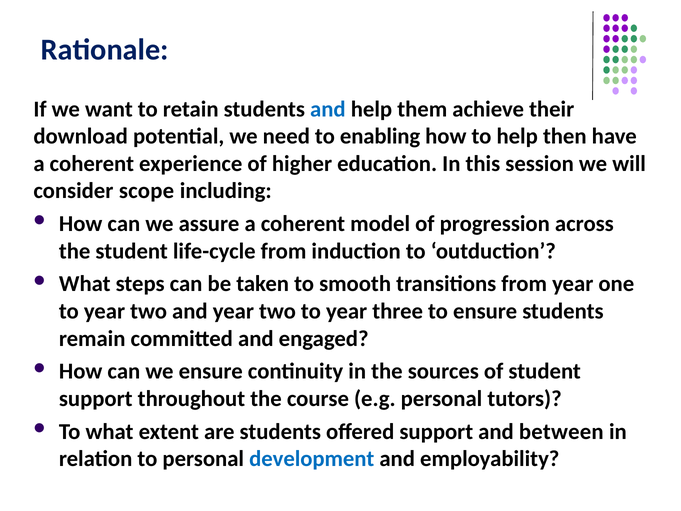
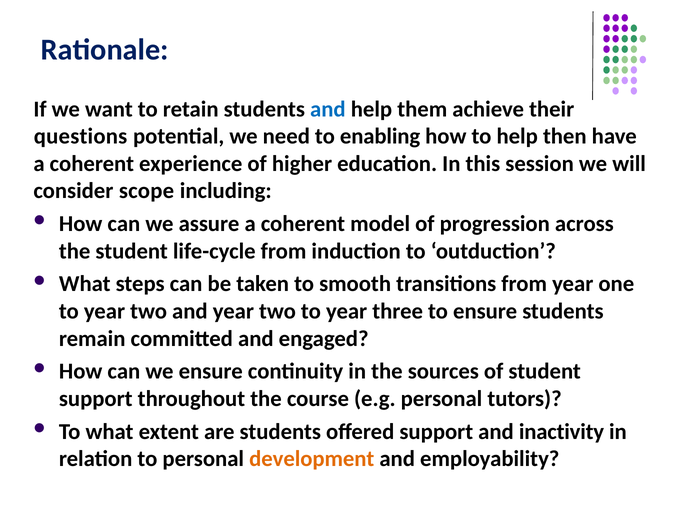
download: download -> questions (81, 136)
between: between -> inactivity (562, 431)
development colour: blue -> orange (312, 459)
